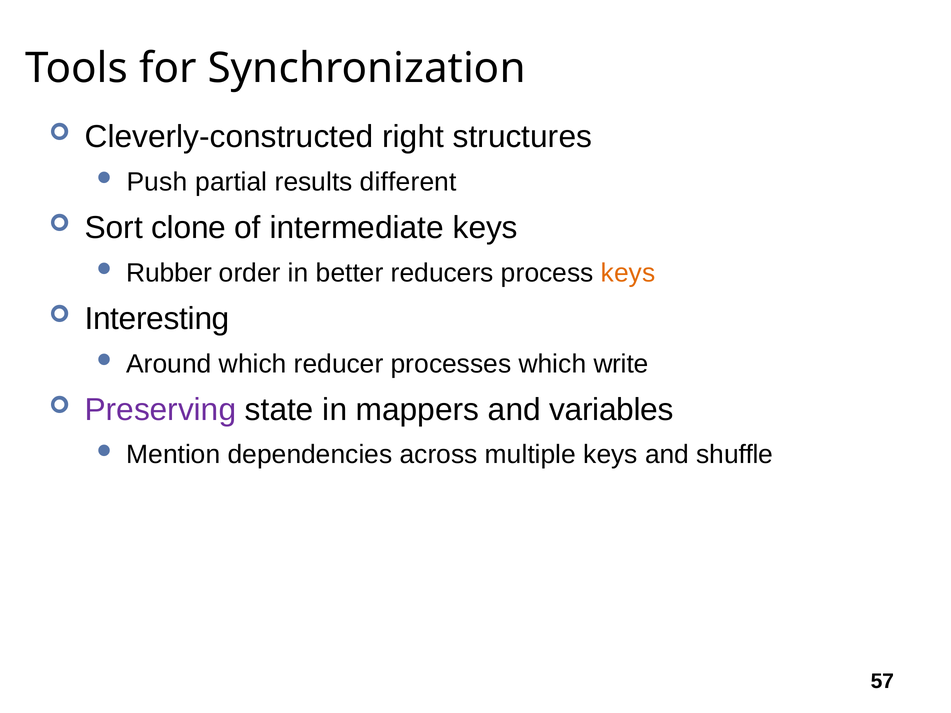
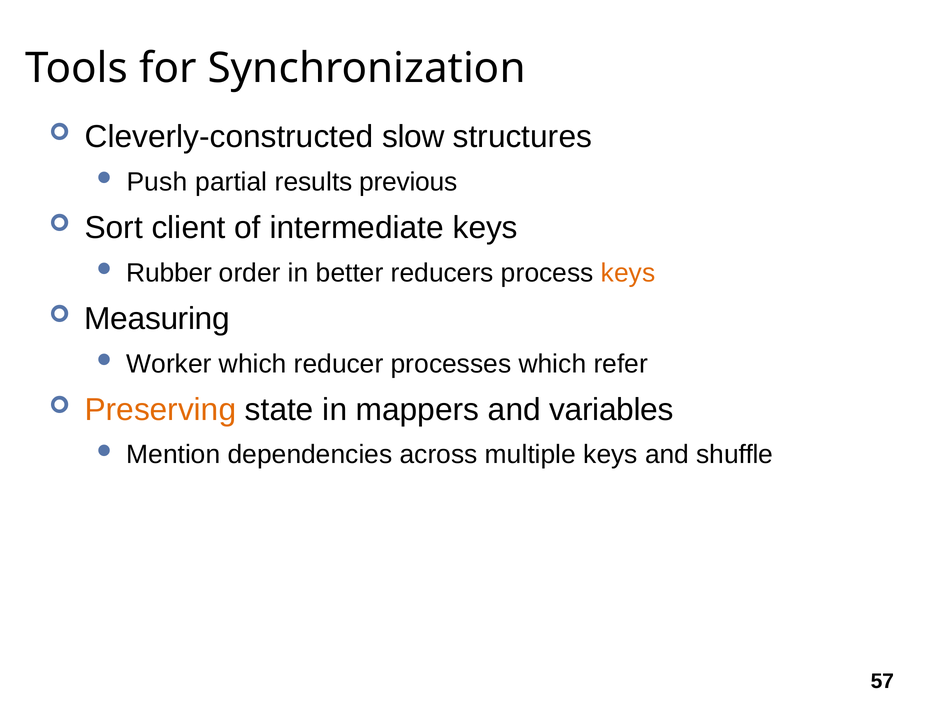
right: right -> slow (413, 137)
different: different -> previous (408, 182)
clone: clone -> client (189, 228)
Interesting: Interesting -> Measuring (157, 319)
Around: Around -> Worker (169, 364)
write: write -> refer (621, 364)
Preserving colour: purple -> orange (160, 410)
